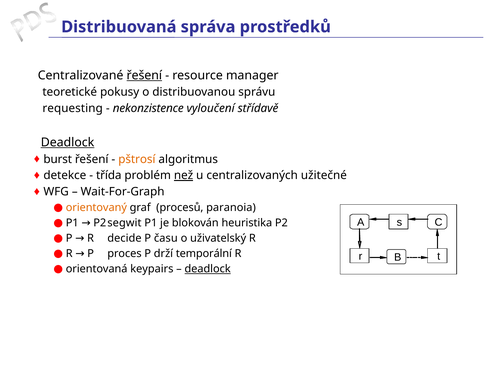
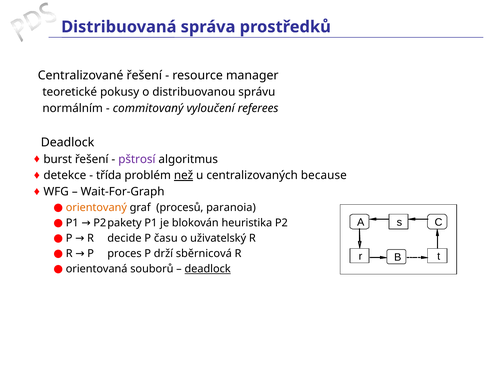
řešení underline: present -> none (144, 75)
requesting: requesting -> normálním (73, 108)
nekonzistence: nekonzistence -> commitovaný (148, 108)
střídavě: střídavě -> referees (258, 108)
Deadlock underline: present -> none (68, 142)
pštrosí colour: orange -> purple (137, 159)
užitečné: užitečné -> because (324, 175)
segwit: segwit -> pakety (125, 223)
temporální: temporální -> sběrnicová (204, 253)
keypairs: keypairs -> souborů (152, 269)
